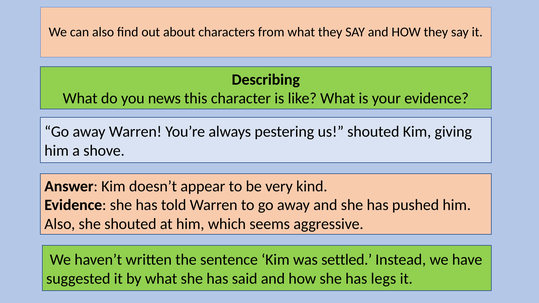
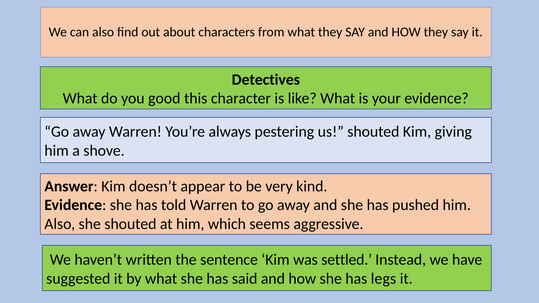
Describing: Describing -> Detectives (266, 80)
news: news -> good (164, 98)
